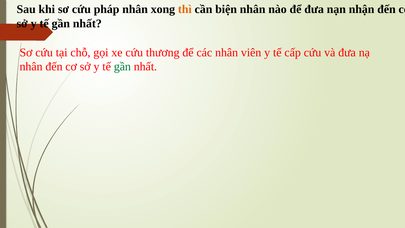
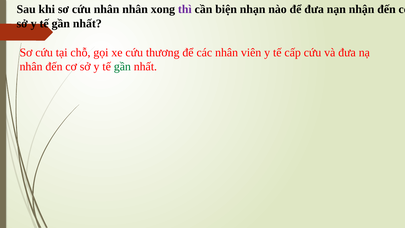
cứu pháp: pháp -> nhân (107, 9)
thì colour: orange -> purple (185, 9)
biện nhân: nhân -> nhạn (253, 9)
